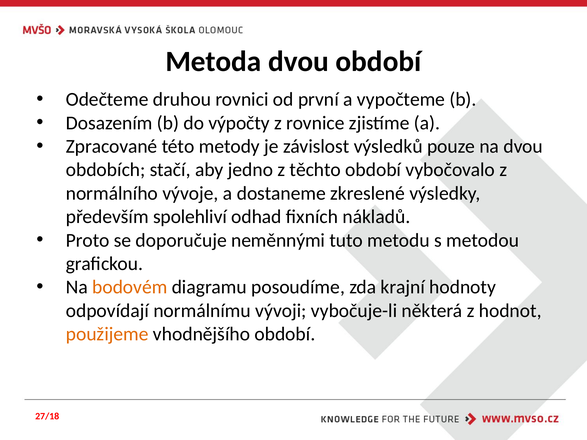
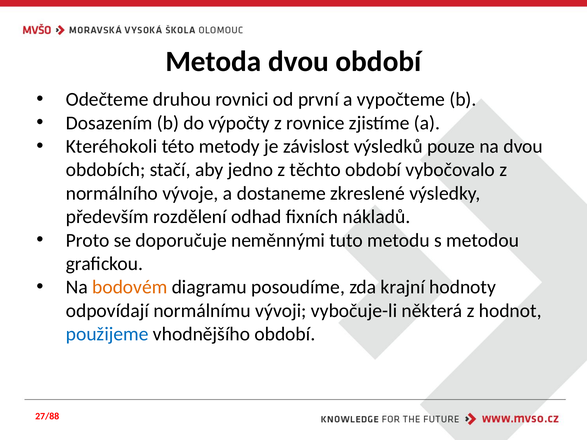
Zpracované: Zpracované -> Kteréhokoli (112, 146)
spolehliví: spolehliví -> rozdělení (190, 217)
použijeme colour: orange -> blue (107, 334)
27/18: 27/18 -> 27/88 (47, 416)
